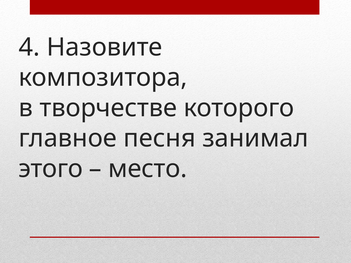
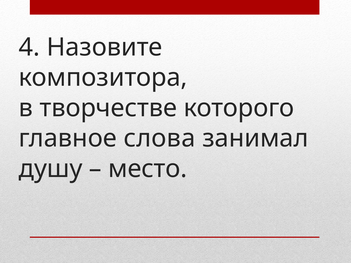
песня: песня -> слова (159, 139)
этого: этого -> душу (51, 169)
